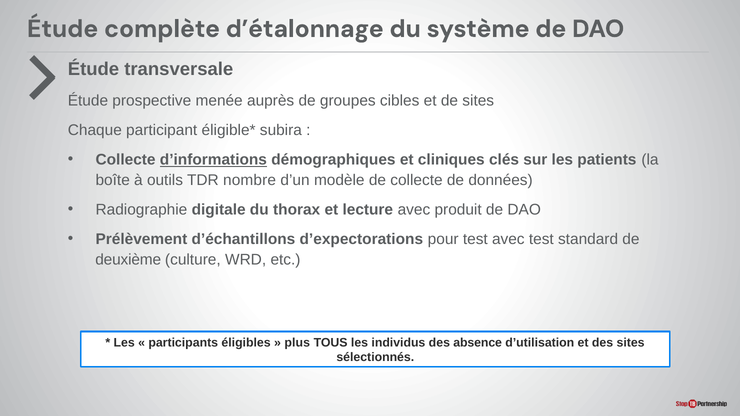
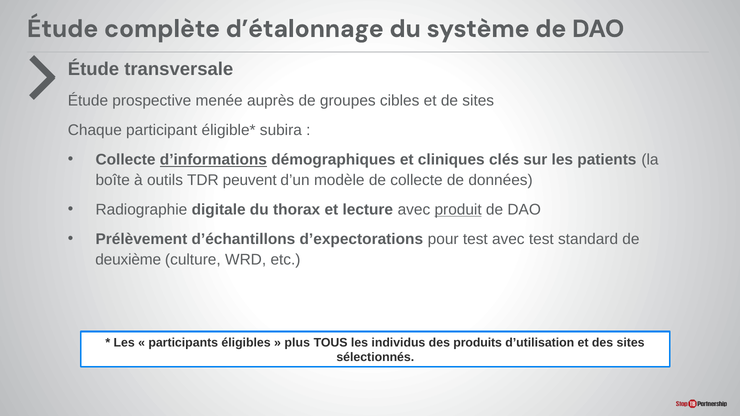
nombre: nombre -> peuvent (250, 180)
produit underline: none -> present (458, 210)
absence: absence -> produits (478, 343)
